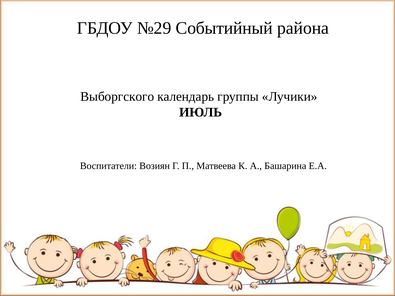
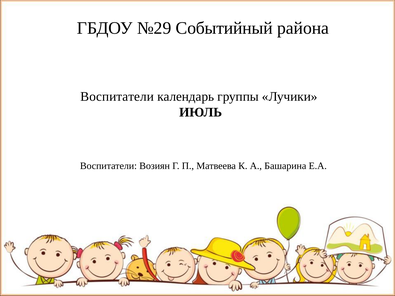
Выборгского: Выборгского -> Воспитатели (117, 97)
